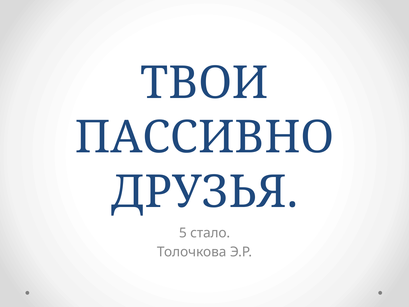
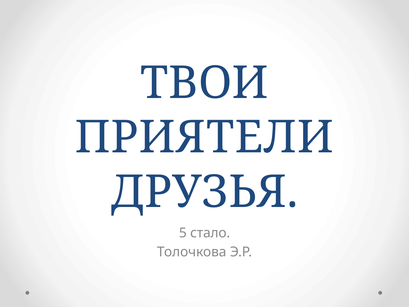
ПАССИВНО: ПАССИВНО -> ПРИЯТЕЛИ (204, 137)
